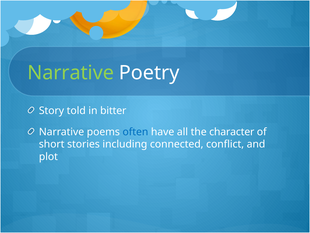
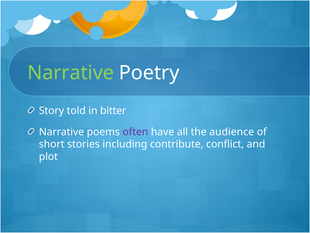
often colour: blue -> purple (135, 132)
character: character -> audience (232, 132)
connected: connected -> contribute (177, 144)
